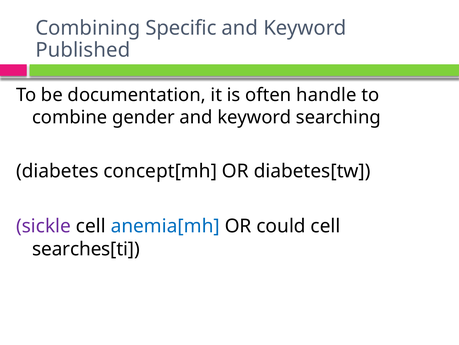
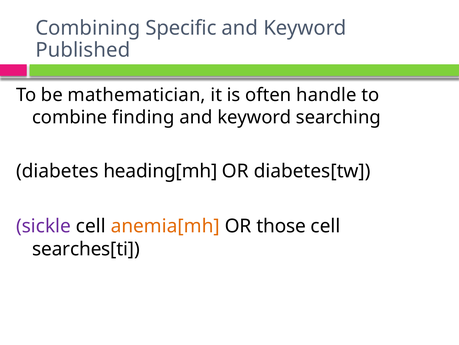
documentation: documentation -> mathematician (137, 95)
gender: gender -> finding (143, 117)
concept[mh: concept[mh -> heading[mh (160, 171)
anemia[mh colour: blue -> orange (165, 226)
could: could -> those (281, 226)
